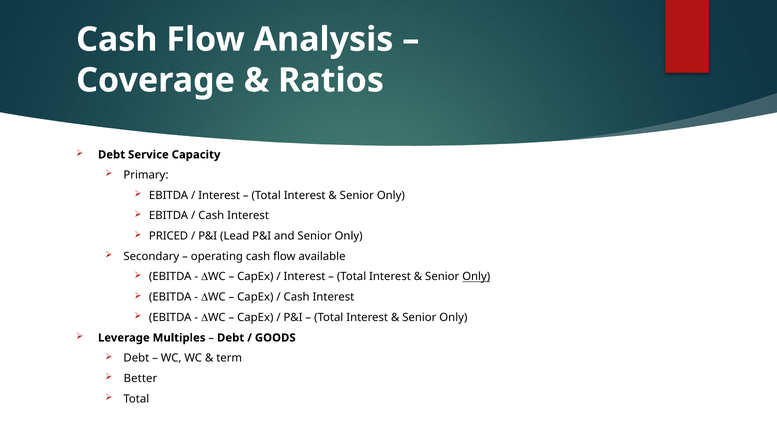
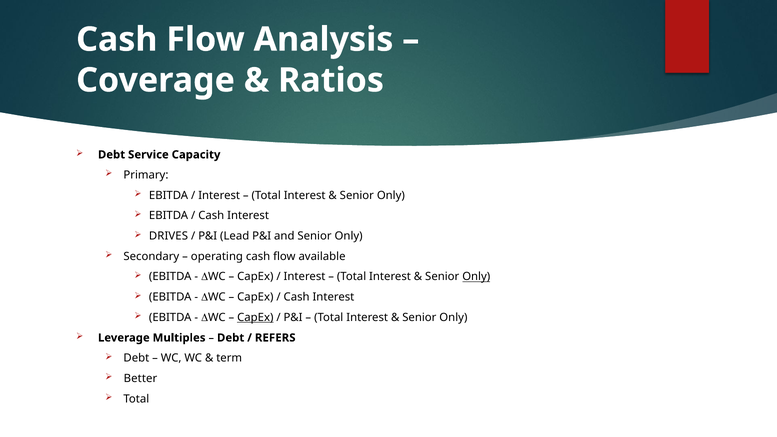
PRICED: PRICED -> DRIVES (168, 236)
CapEx underline: none -> present (255, 318)
GOODS: GOODS -> REFERS (275, 338)
